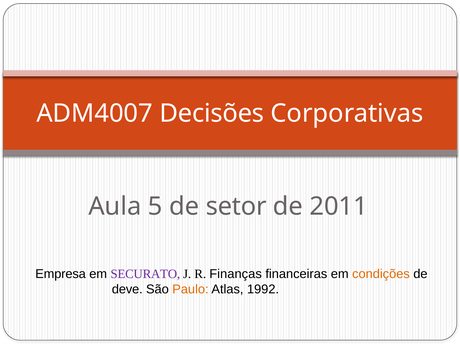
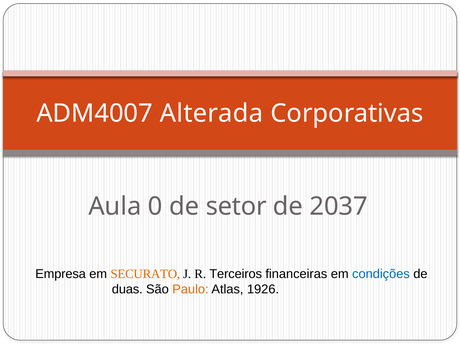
Decisões: Decisões -> Alterada (212, 113)
5: 5 -> 0 (155, 206)
2011: 2011 -> 2037 (339, 206)
SECURATO colour: purple -> orange (145, 274)
Finanças: Finanças -> Terceiros (236, 274)
condições colour: orange -> blue (381, 274)
deve: deve -> duas (127, 289)
1992: 1992 -> 1926 (263, 289)
